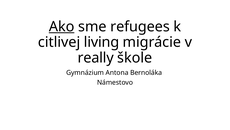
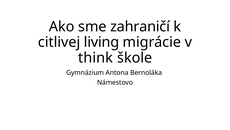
Ako underline: present -> none (62, 26)
refugees: refugees -> zahraničí (140, 26)
really: really -> think (96, 57)
